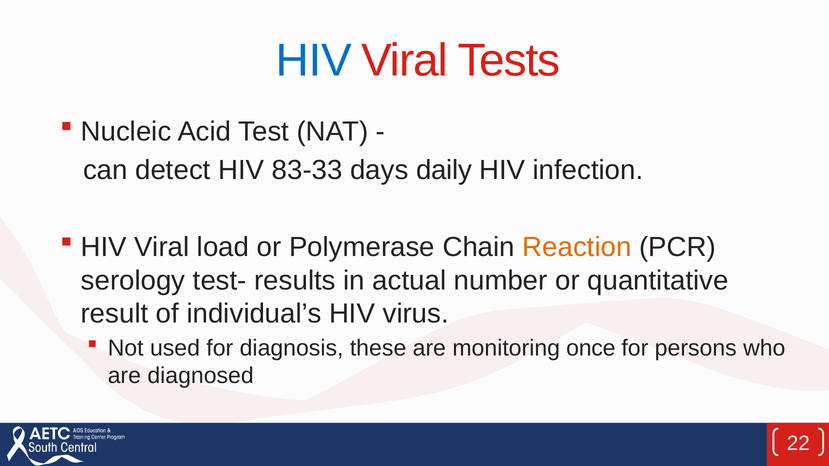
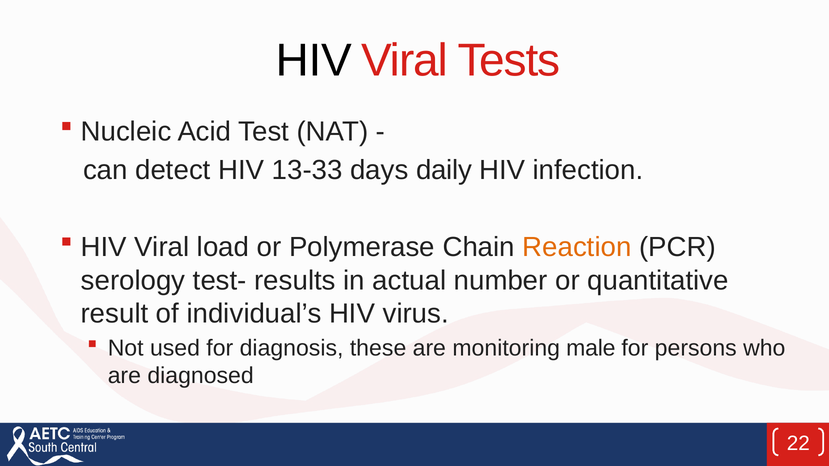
HIV colour: blue -> black (314, 61)
83-33: 83-33 -> 13-33 (307, 170)
once: once -> male (591, 349)
